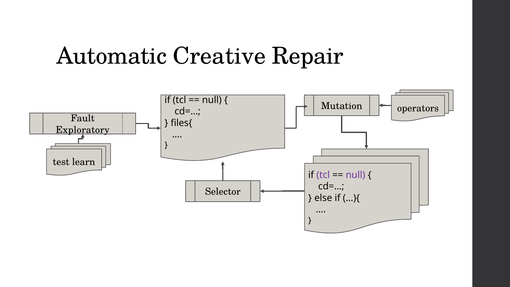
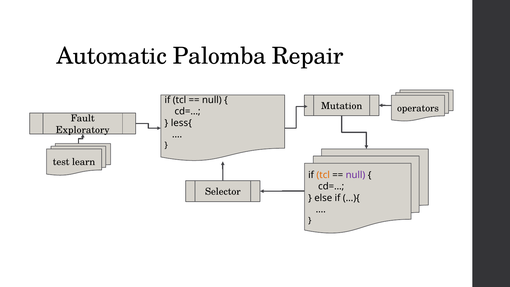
Creative: Creative -> Palomba (219, 56)
files{: files{ -> less{ (181, 123)
tcl colour: purple -> orange (323, 175)
